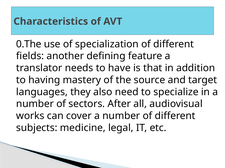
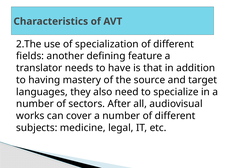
0.The: 0.The -> 2.The (29, 44)
